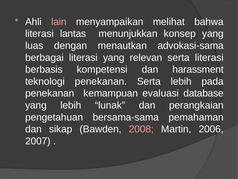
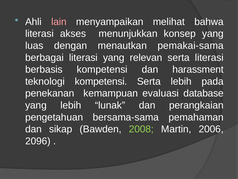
lantas: lantas -> akses (73, 34)
advokasi-sama: advokasi-sama -> pemakai-sama (191, 45)
teknologi penekanan: penekanan -> kompetensi (101, 81)
2008 colour: pink -> light green (141, 129)
2007: 2007 -> 2096 (38, 141)
